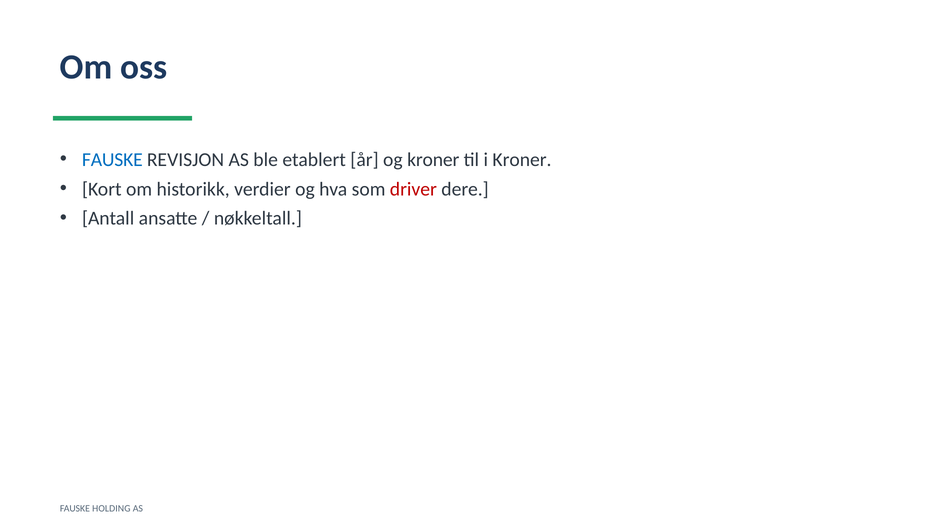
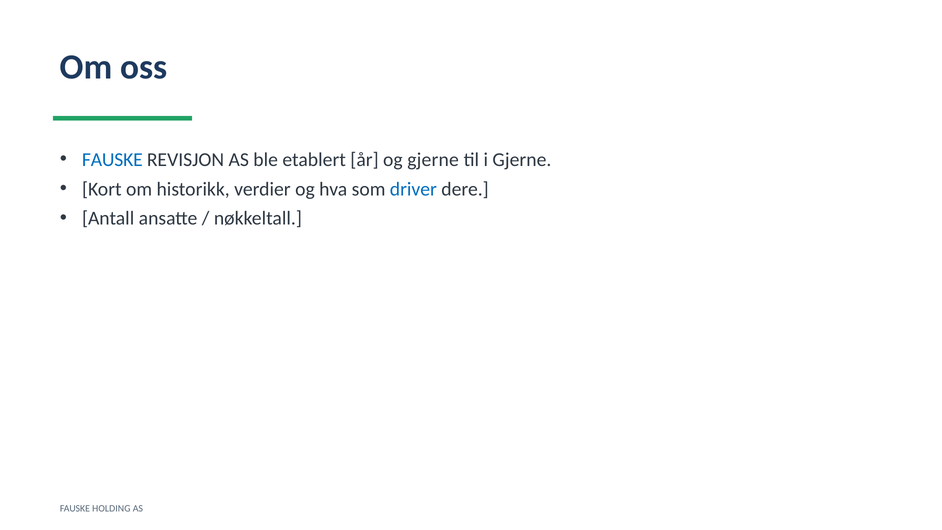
og kroner: kroner -> gjerne (433, 160)
i Kroner: Kroner -> Gjerne (522, 160)
driver colour: red -> blue (413, 189)
